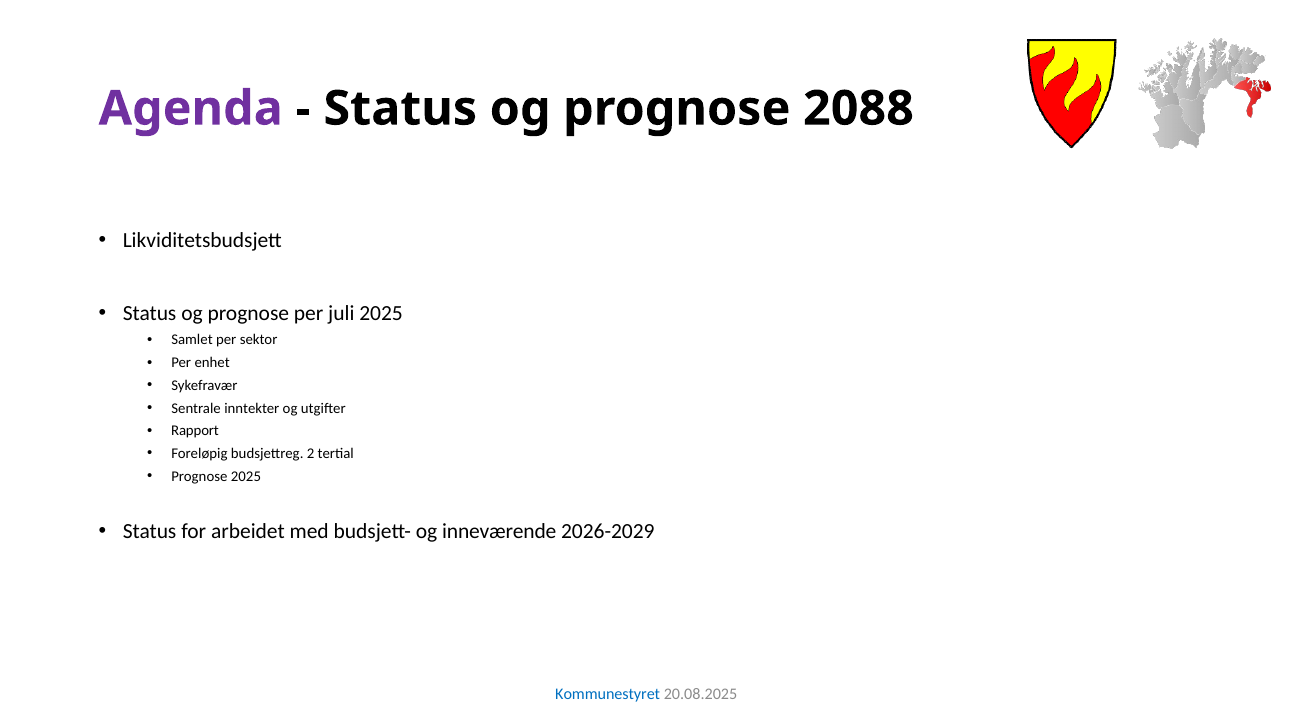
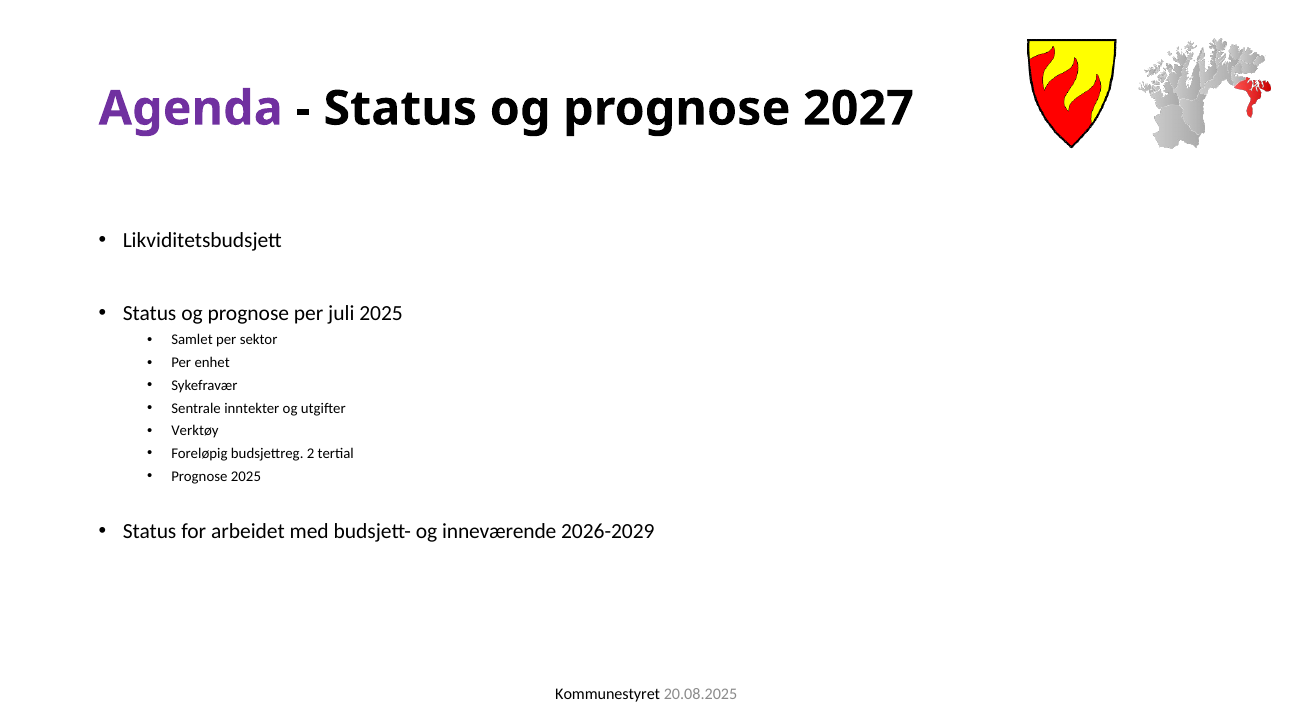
2088: 2088 -> 2027 (858, 109)
Rapport: Rapport -> Verktøy (195, 431)
Kommunestyret colour: blue -> black (608, 694)
